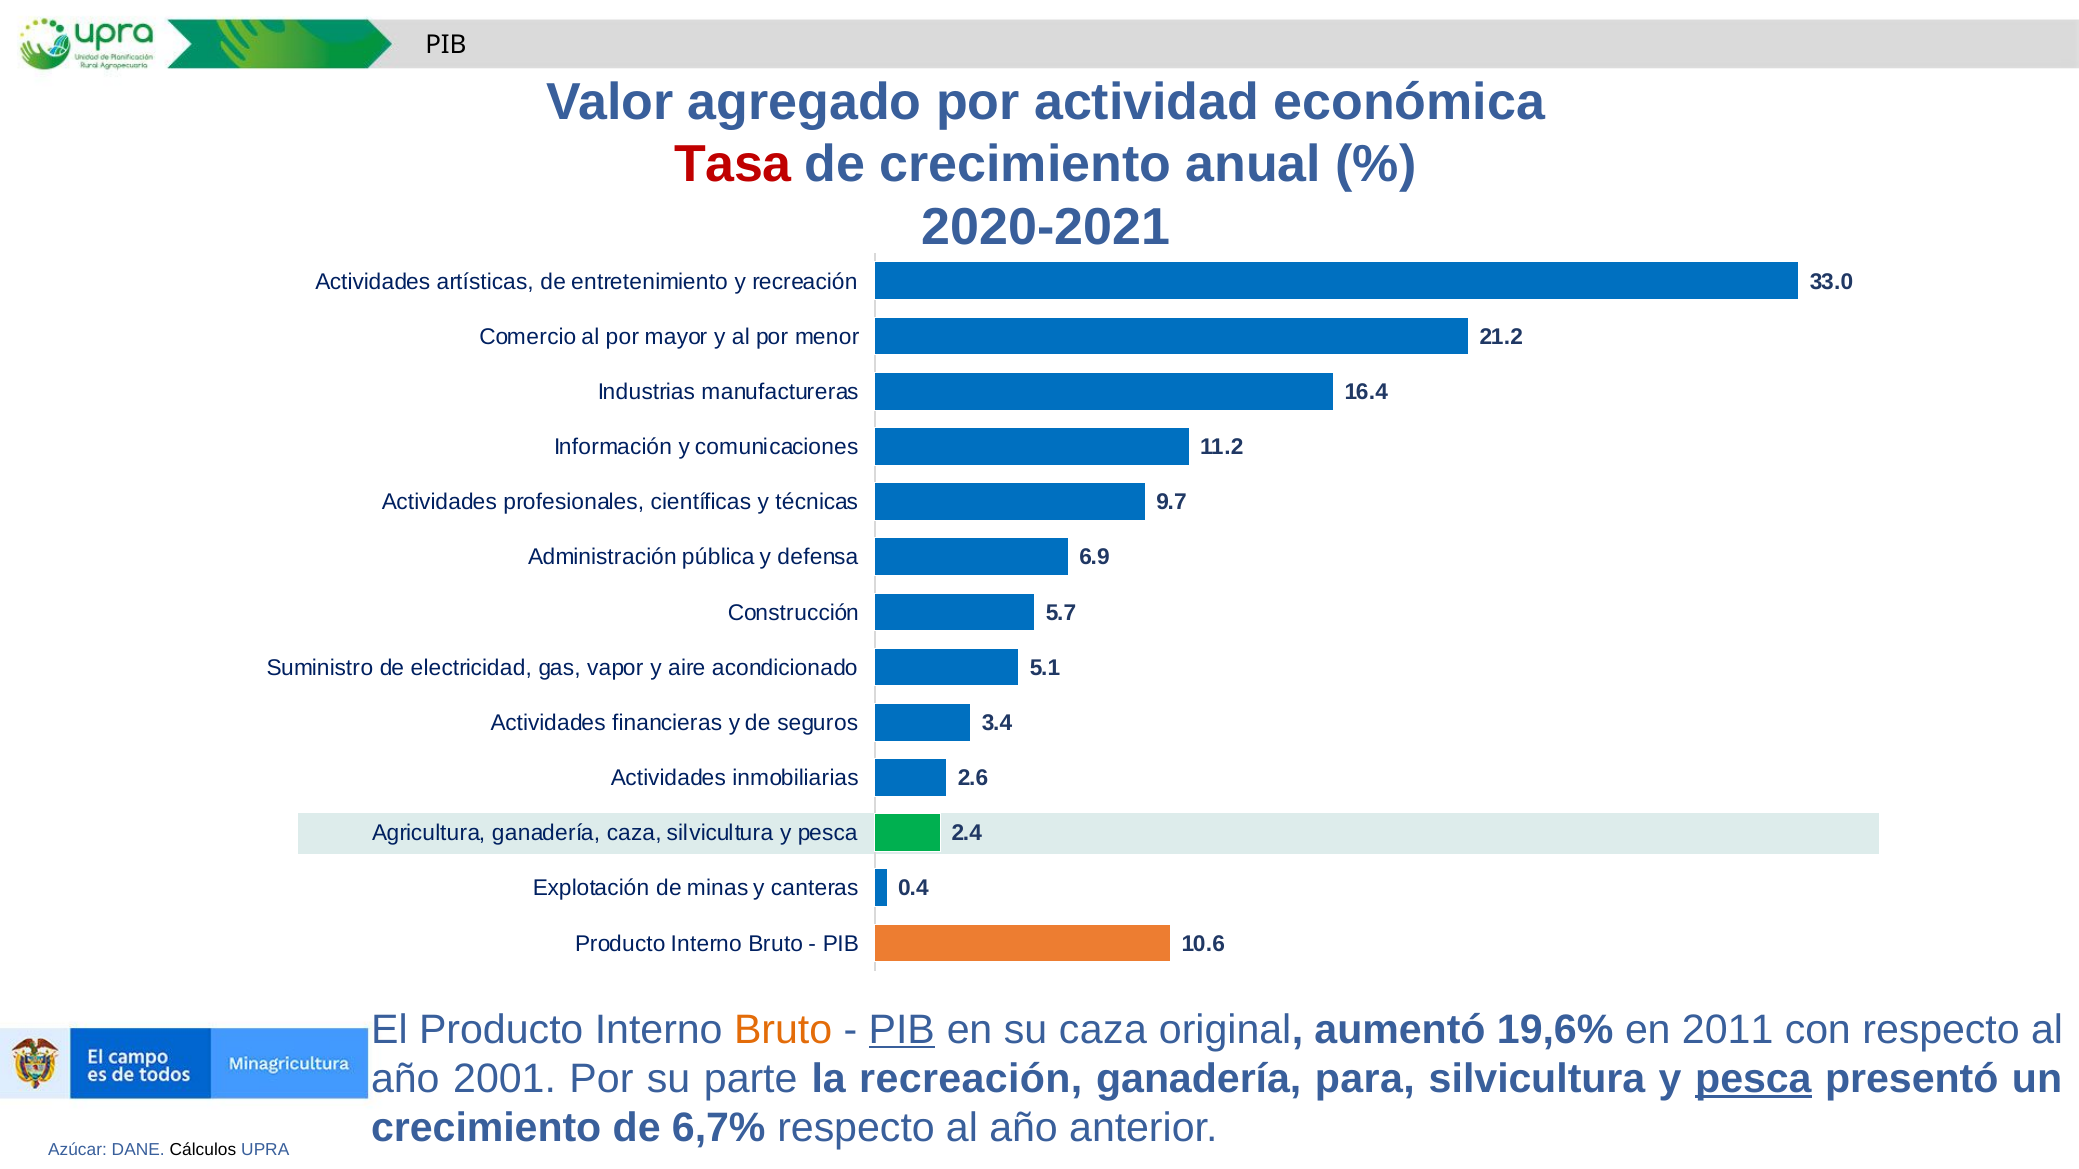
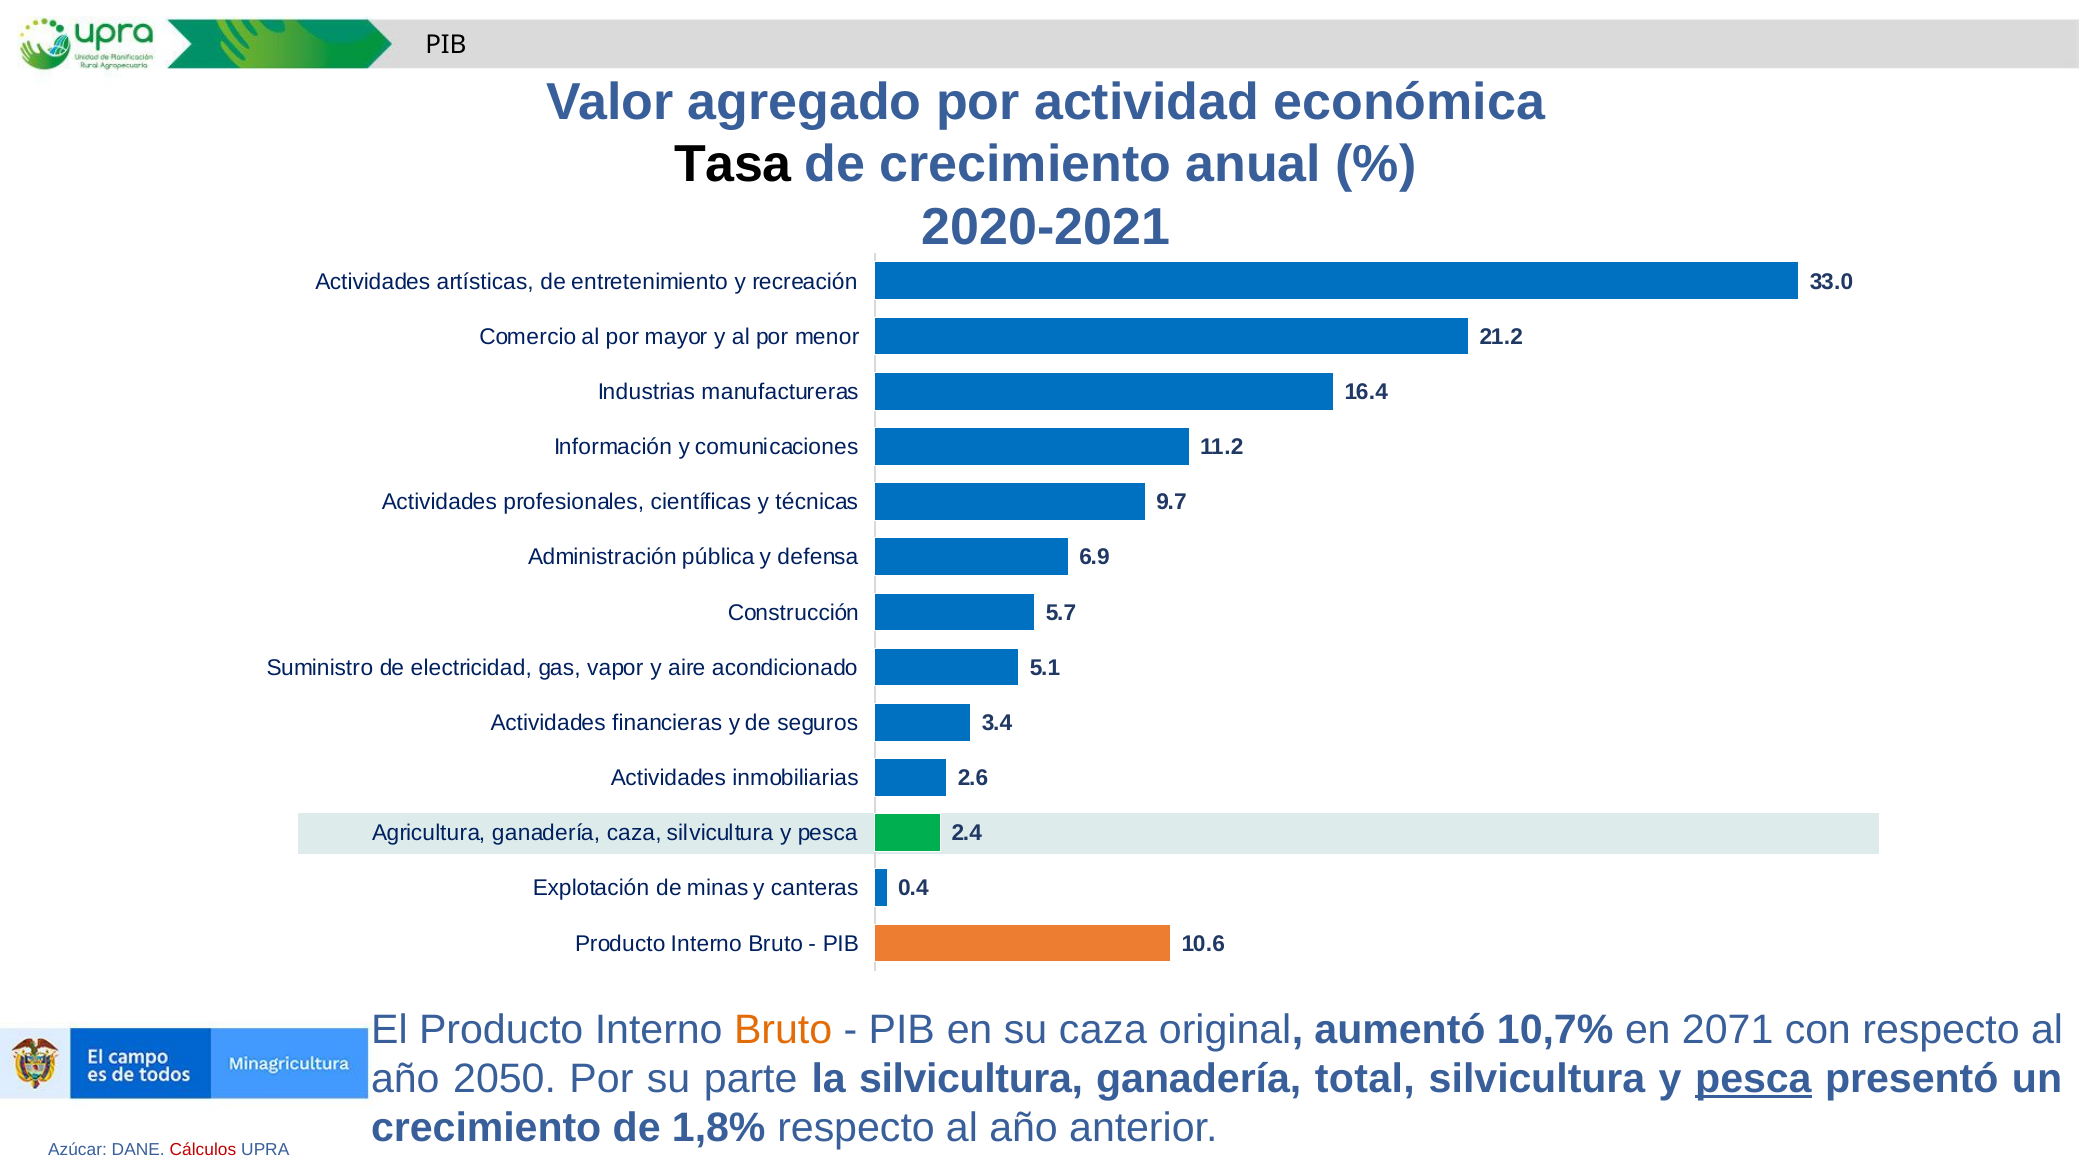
Tasa colour: red -> black (733, 165)
PIB underline: present -> none (902, 1030)
19,6%: 19,6% -> 10,7% (1555, 1030)
2011: 2011 -> 2071 (1728, 1030)
2001: 2001 -> 2050 (505, 1079)
la recreación: recreación -> silvicultura (971, 1079)
para: para -> total (1365, 1079)
6,7%: 6,7% -> 1,8% (719, 1129)
Cálculos colour: black -> red (203, 1150)
